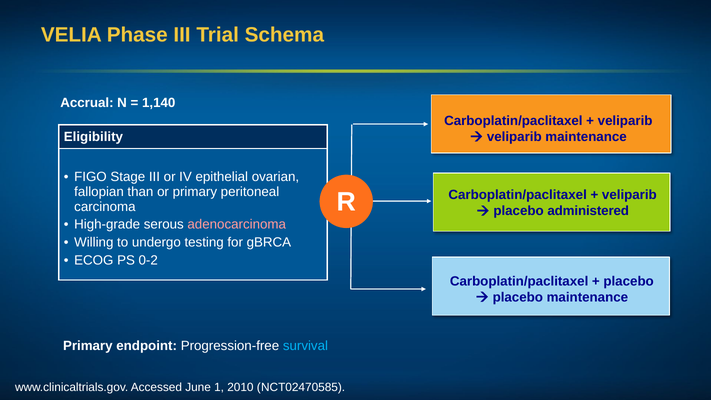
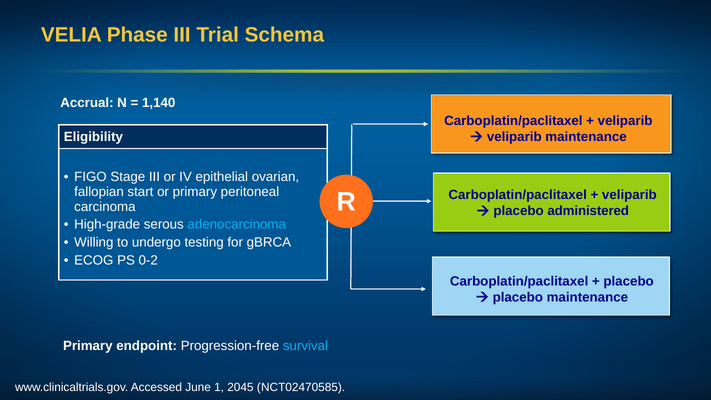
than: than -> start (140, 192)
adenocarcinoma colour: pink -> light blue (237, 224)
2010: 2010 -> 2045 (240, 387)
